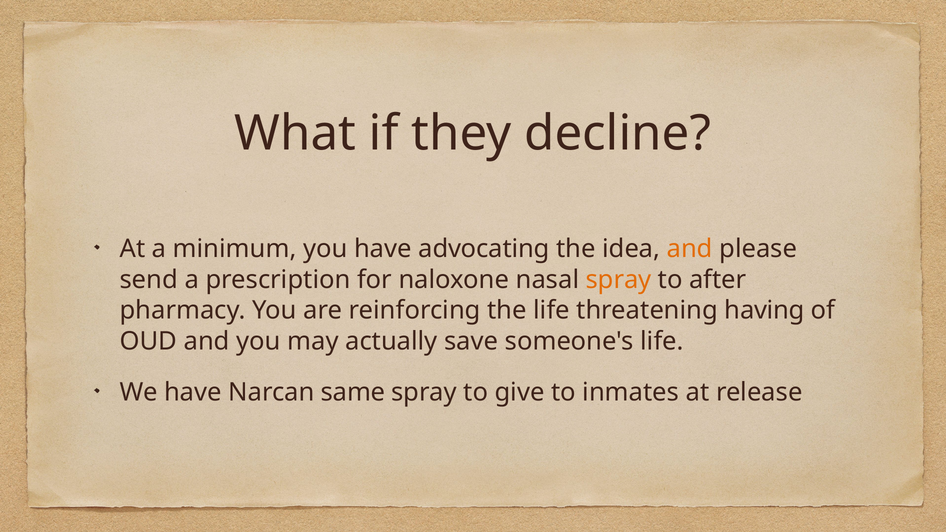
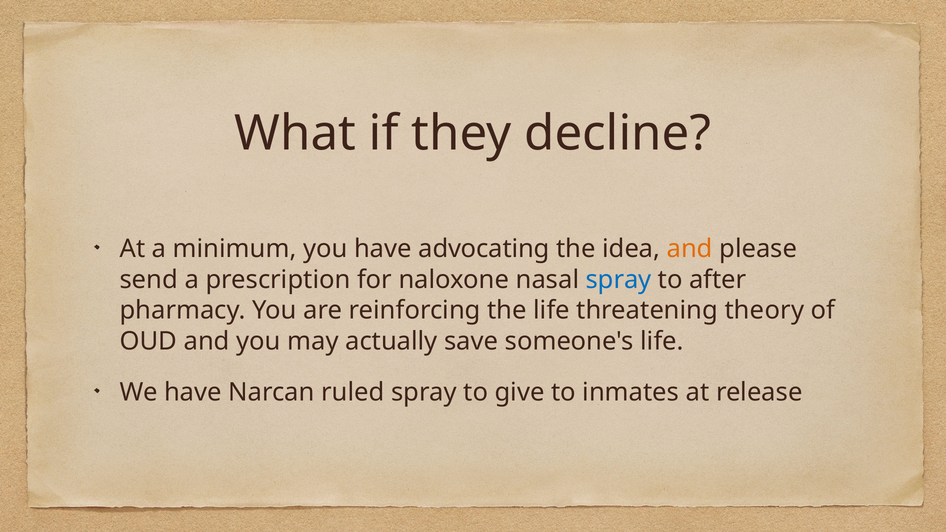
spray colour: orange -> blue (619, 280)
having: having -> theory (764, 310)
same: same -> ruled (353, 393)
